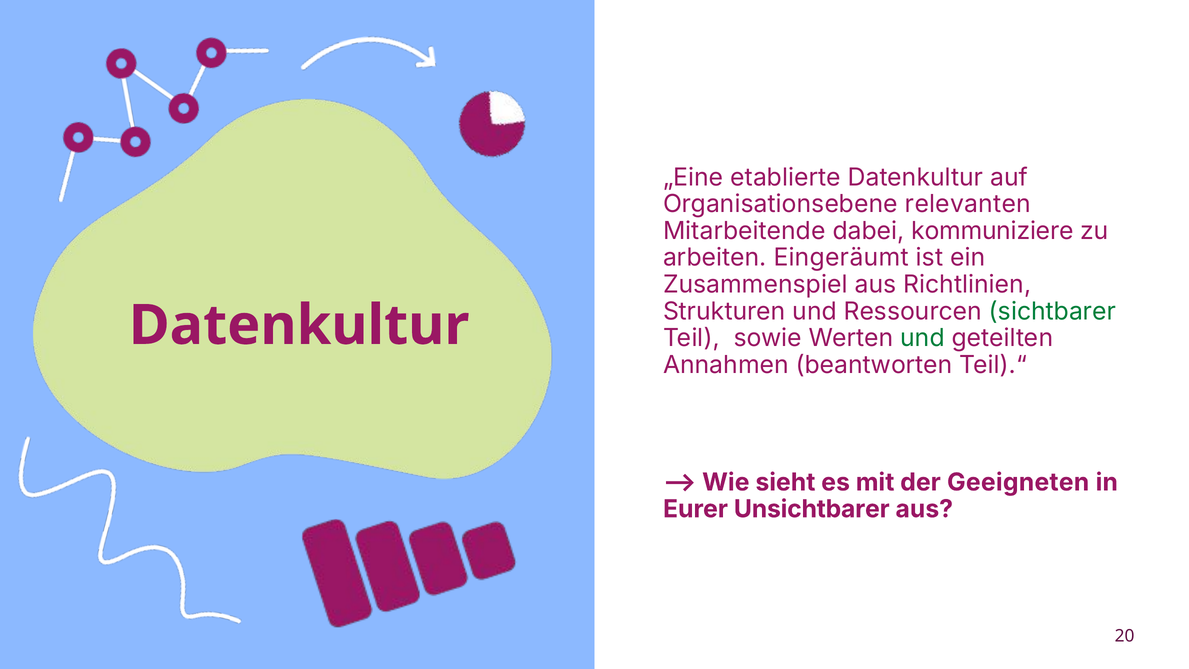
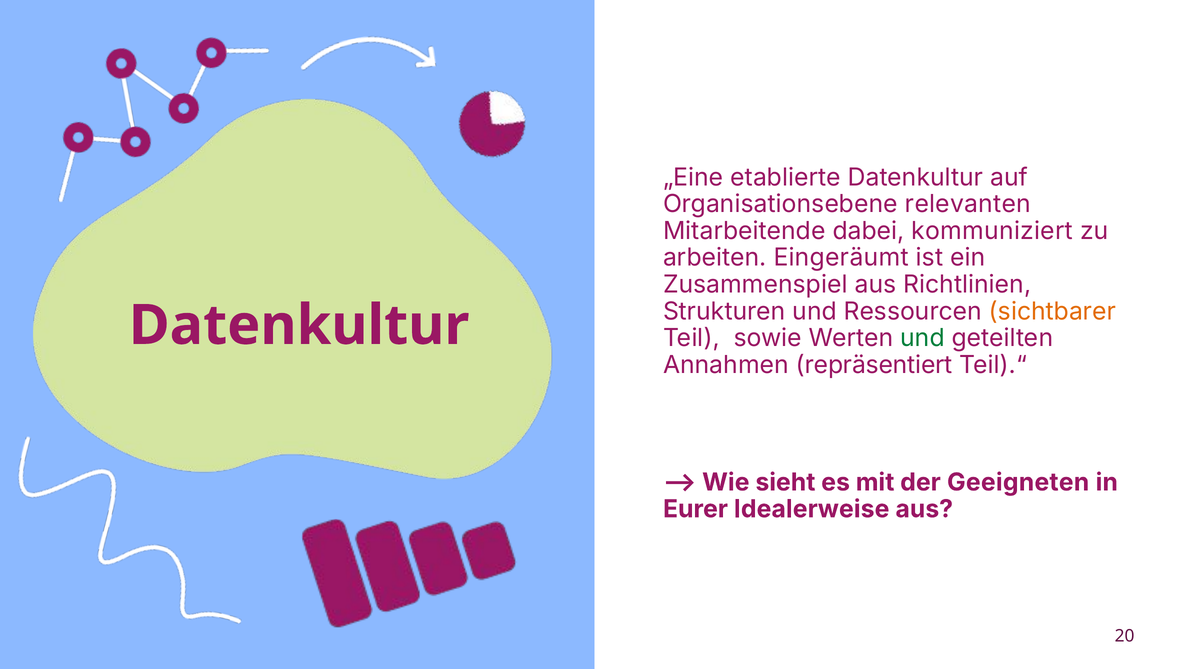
kommuniziere: kommuniziere -> kommuniziert (992, 231)
sichtbarer colour: green -> orange (1053, 311)
beantworten: beantworten -> repräsentiert (874, 365)
Unsichtbarer: Unsichtbarer -> Idealerweise (812, 509)
